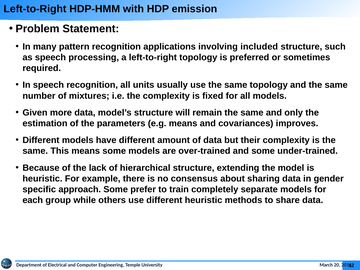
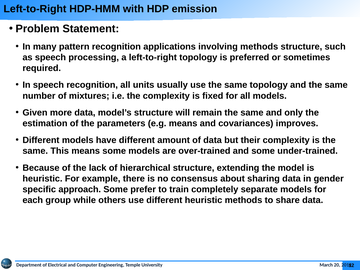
involving included: included -> methods (259, 47)
